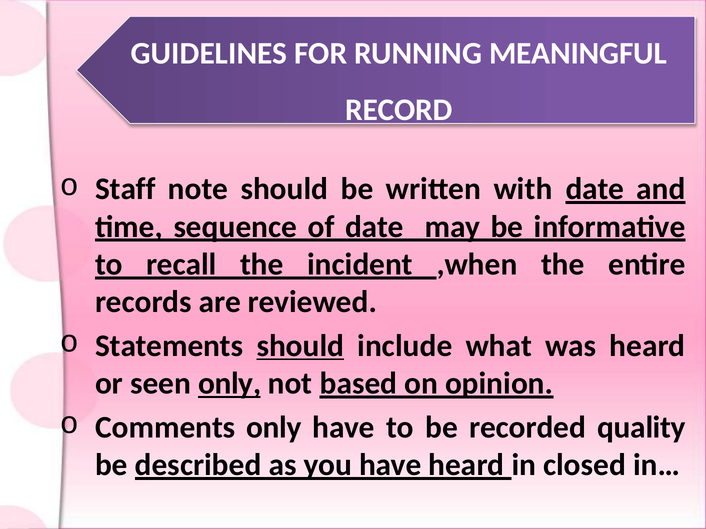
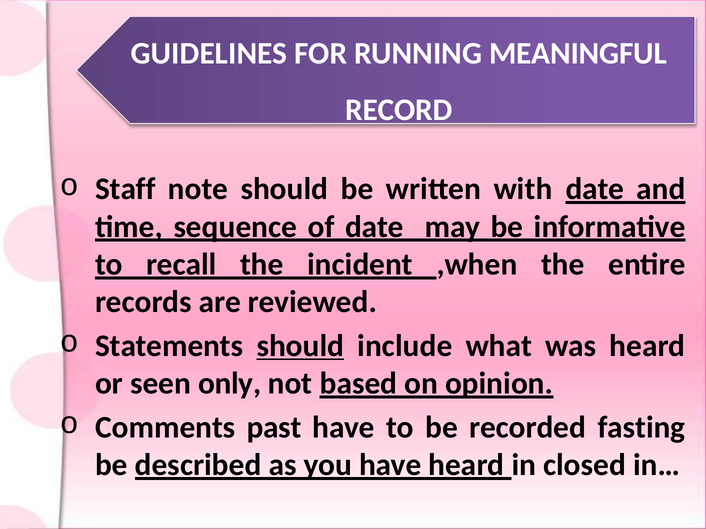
only underline: present -> none (230, 384)
Comments only: only -> past (274, 428)
quality: quality -> fasting (641, 428)
